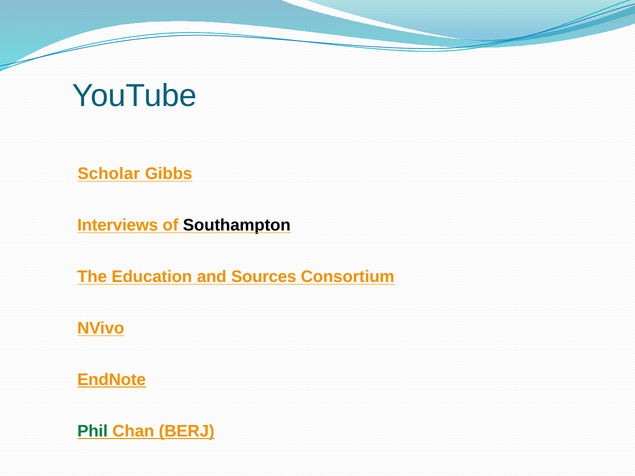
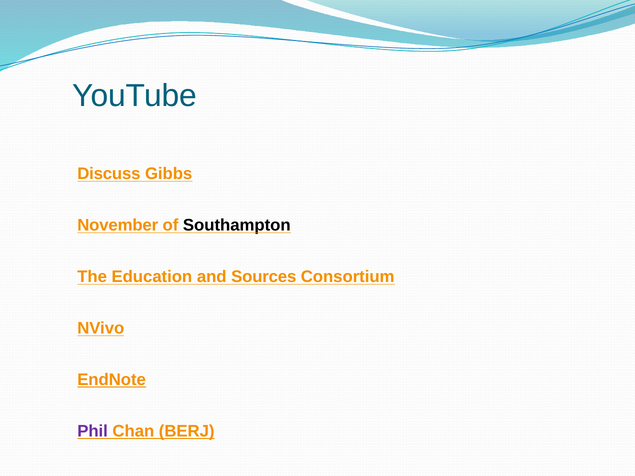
Scholar: Scholar -> Discuss (109, 174)
Interviews: Interviews -> November (118, 225)
Phil colour: green -> purple (93, 431)
